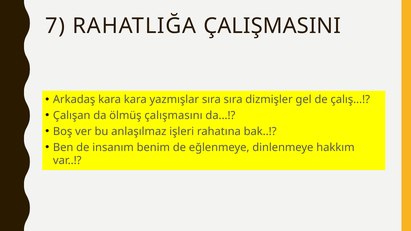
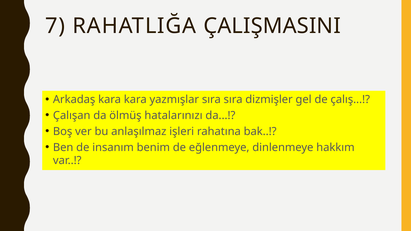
çalışmasını: çalışmasını -> hatalarınızı (174, 116)
